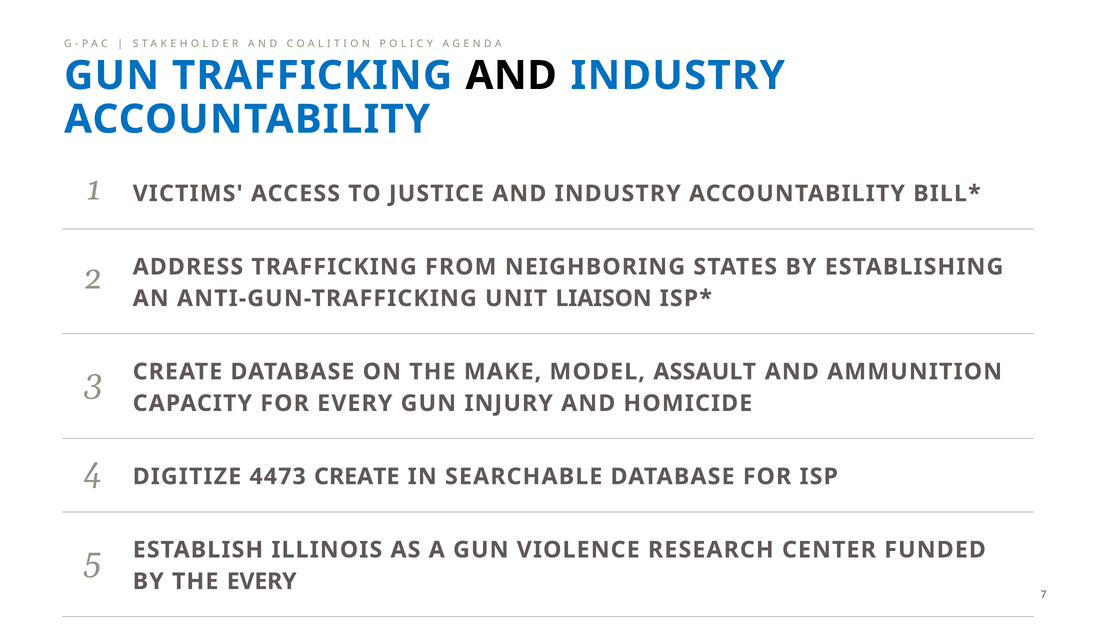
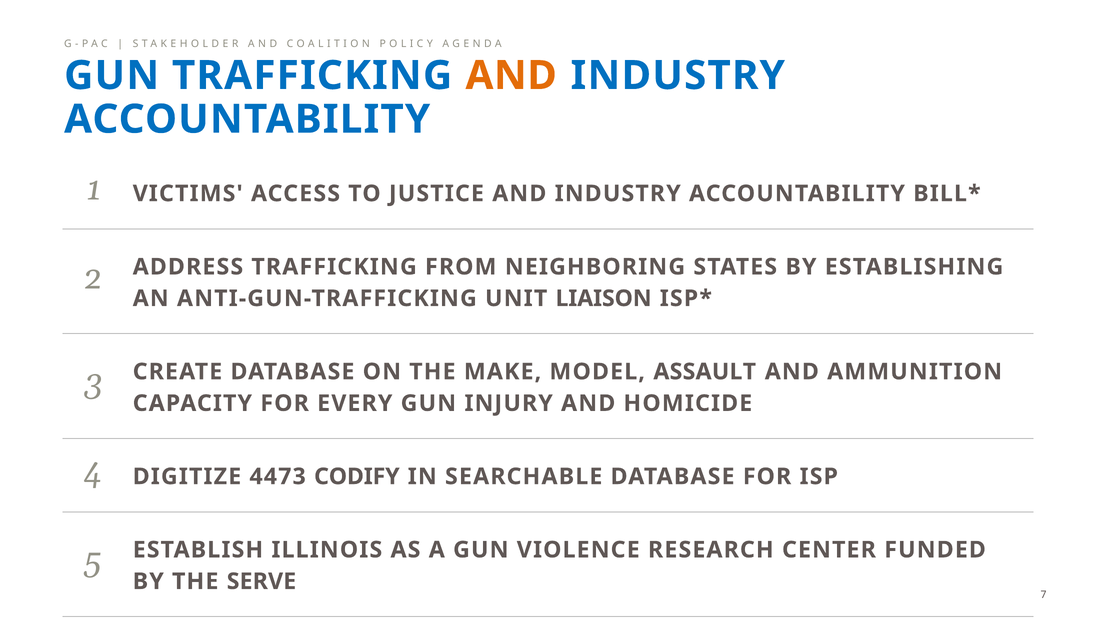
AND colour: black -> orange (511, 76)
4473 CREATE: CREATE -> CODIFY (357, 477)
THE EVERY: EVERY -> SERVE (261, 582)
